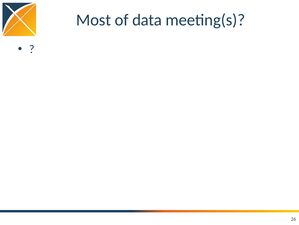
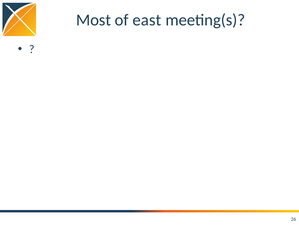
data: data -> east (147, 20)
